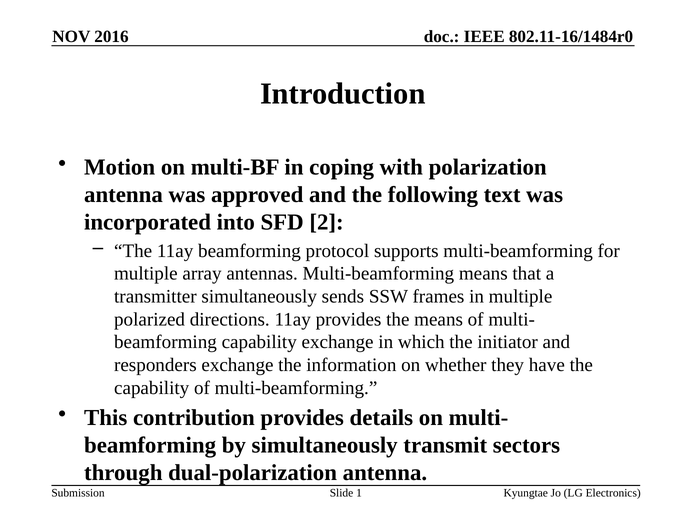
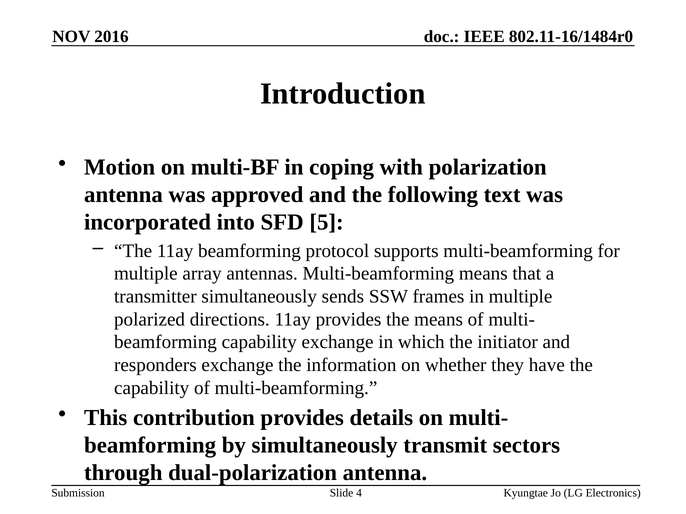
2: 2 -> 5 (327, 222)
1: 1 -> 4 (359, 493)
